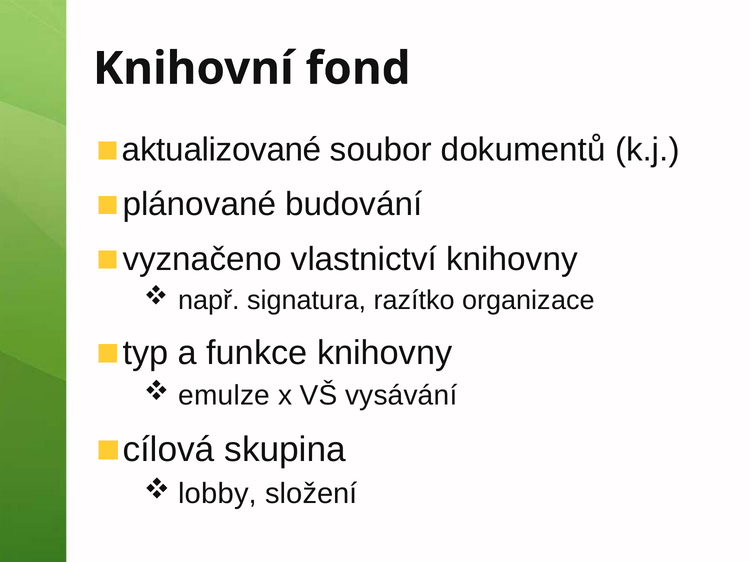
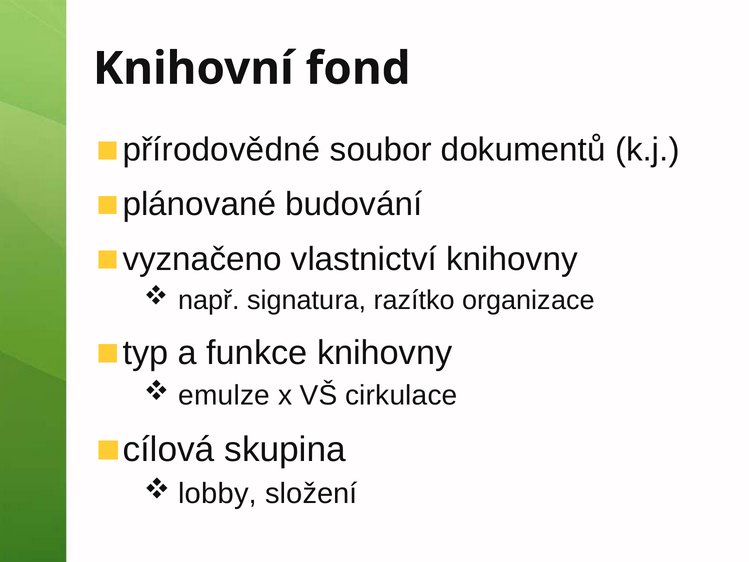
aktualizované: aktualizované -> přírodovědné (221, 150)
vysávání: vysávání -> cirkulace (401, 395)
